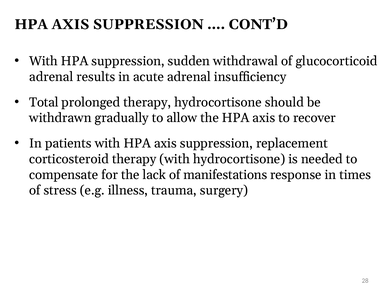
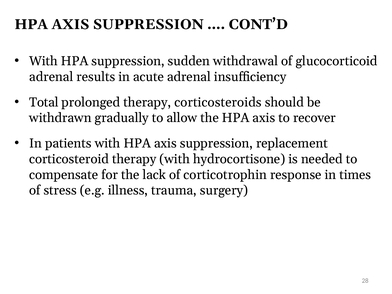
therapy hydrocortisone: hydrocortisone -> corticosteroids (218, 102)
manifestations: manifestations -> corticotrophin (225, 175)
